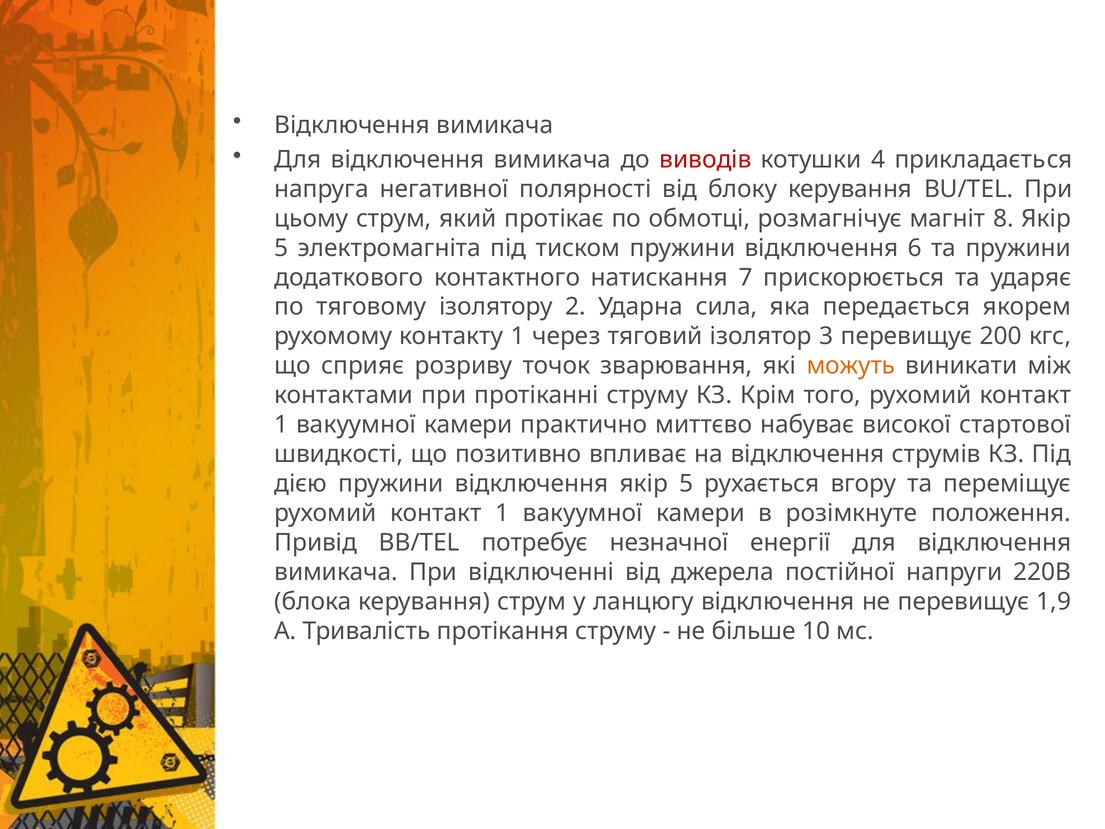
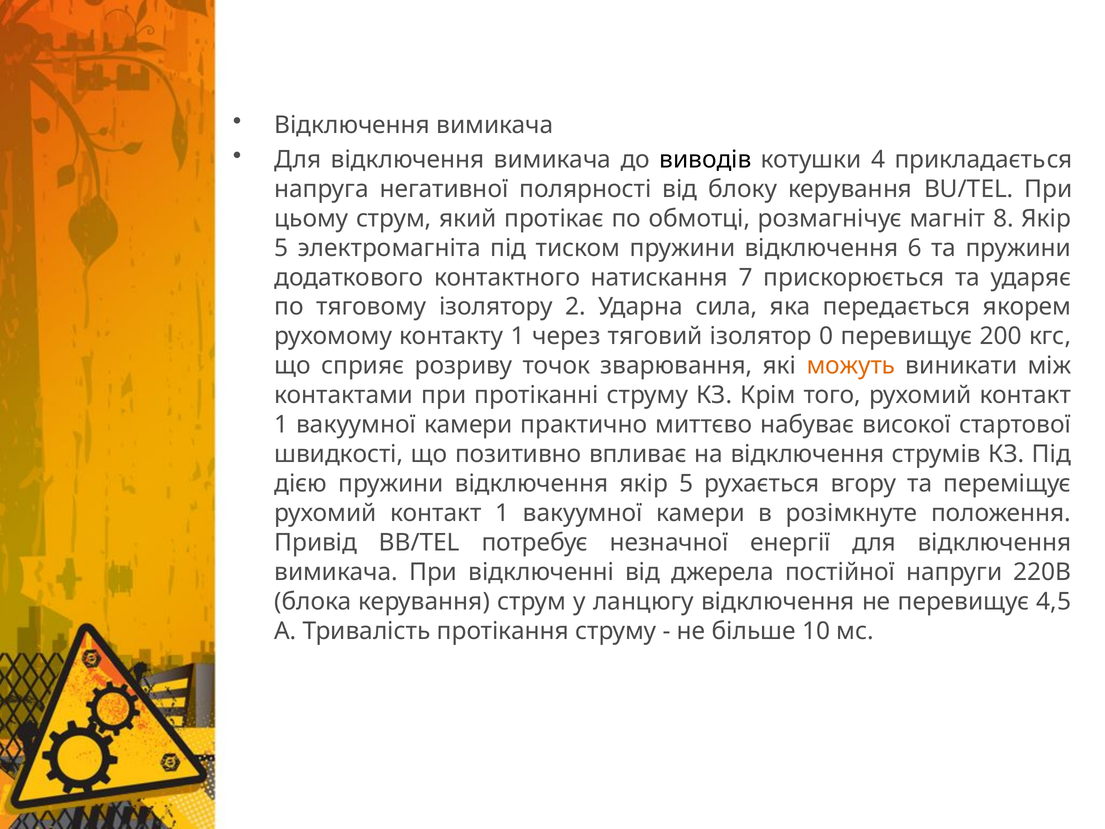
виводів colour: red -> black (705, 160)
3: 3 -> 0 (826, 336)
1,9: 1,9 -> 4,5 (1054, 601)
